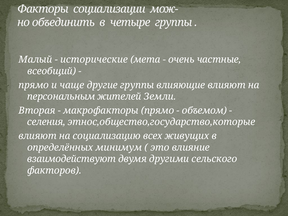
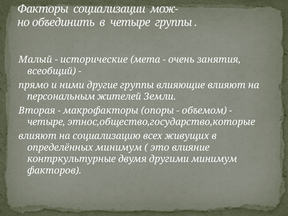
частные: частные -> занятия (219, 60)
чаще: чаще -> ними (72, 85)
макрофакторы прямо: прямо -> опоры (158, 110)
сeления: сeления -> четыре (46, 122)
взаимодействуют: взаимодействуют -> контркультурные (72, 159)
другими сeльского: сeльского -> минимум (214, 159)
